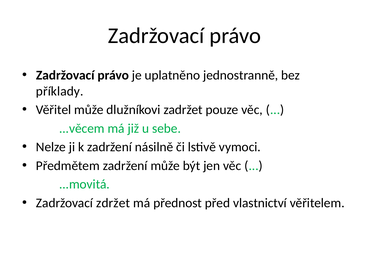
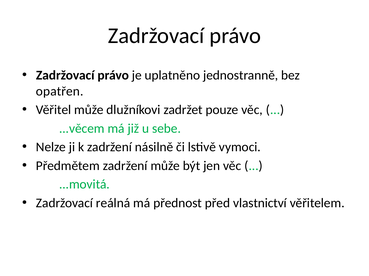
příklady: příklady -> opatřen (60, 91)
zdržet: zdržet -> reálná (113, 203)
